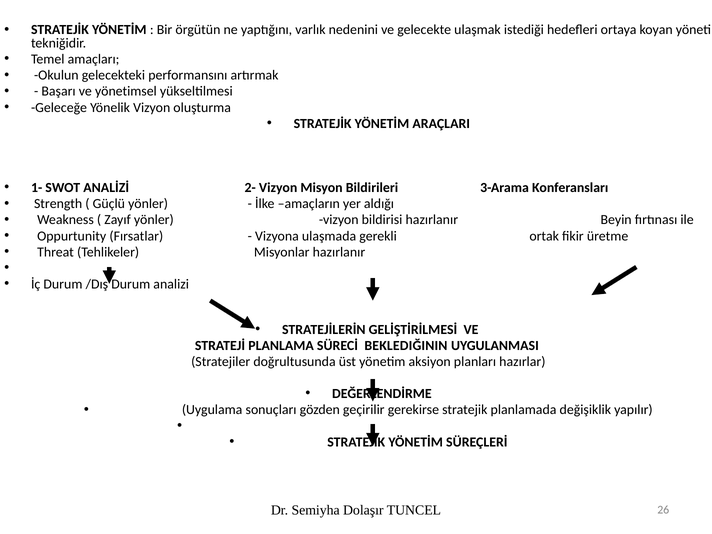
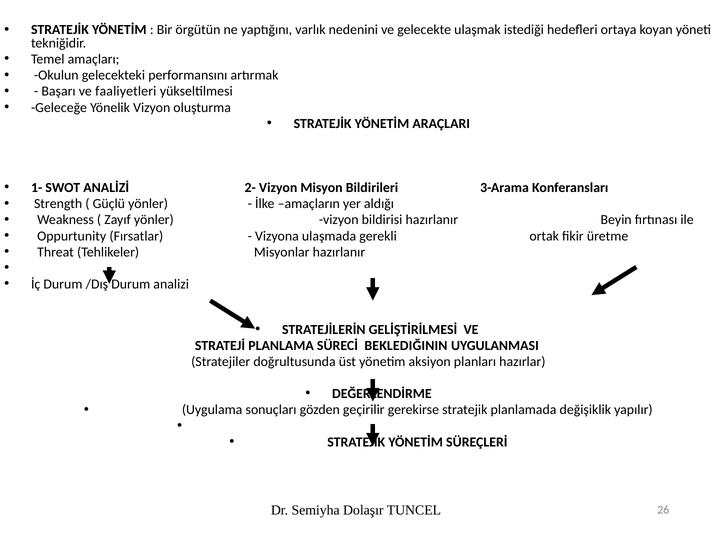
yönetimsel: yönetimsel -> faaliyetleri (126, 91)
